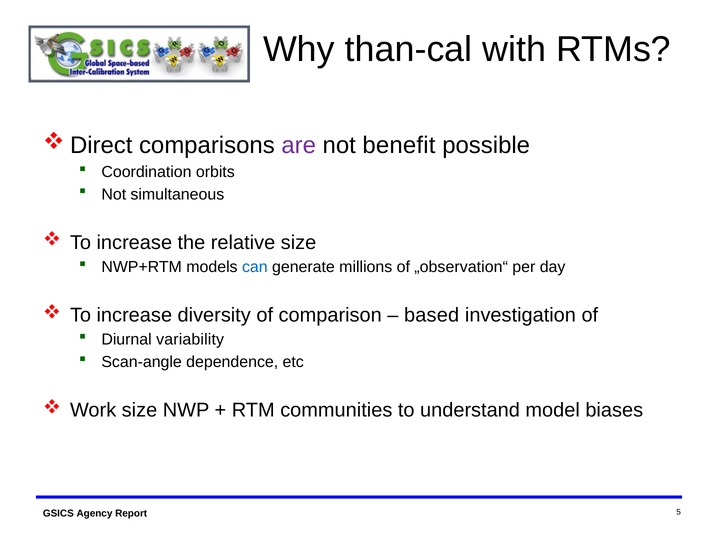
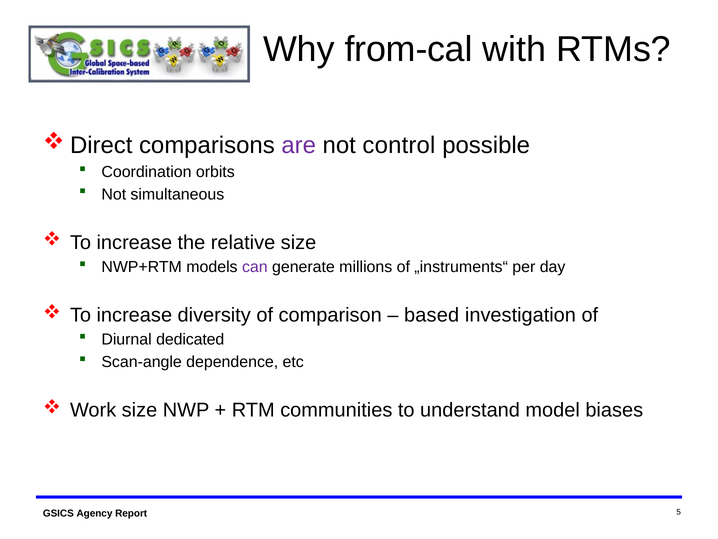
than-cal: than-cal -> from-cal (409, 49)
benefit: benefit -> control (399, 145)
can colour: blue -> purple (255, 267)
„observation“: „observation“ -> „instruments“ (461, 267)
variability: variability -> dedicated (190, 339)
